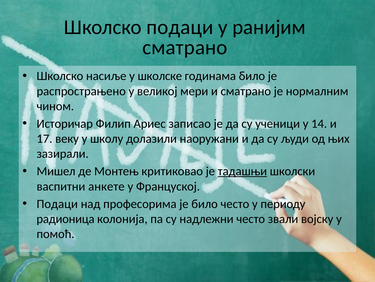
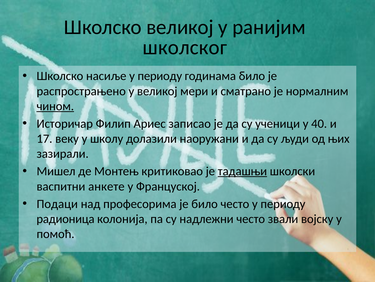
Школско подаци: подаци -> великој (180, 27)
сматрано: сматрано -> школског (185, 47)
насиље у школске: школске -> периоду (160, 76)
чином underline: none -> present (55, 106)
14: 14 -> 40 (319, 123)
